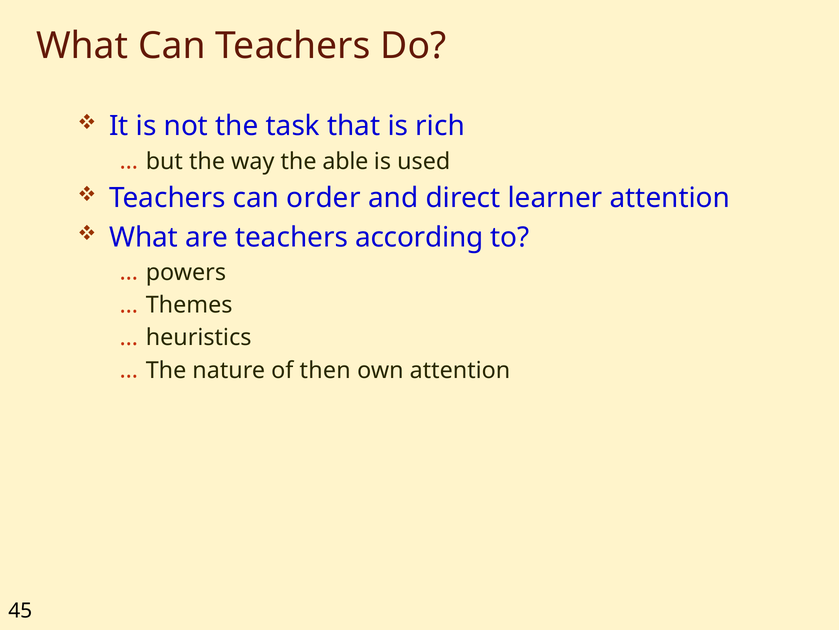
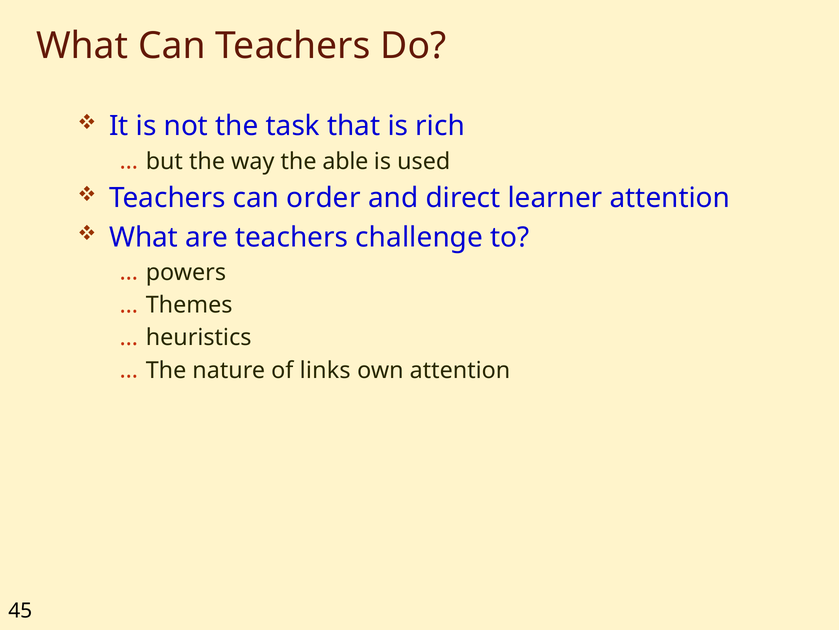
according: according -> challenge (419, 237)
then: then -> links (325, 370)
